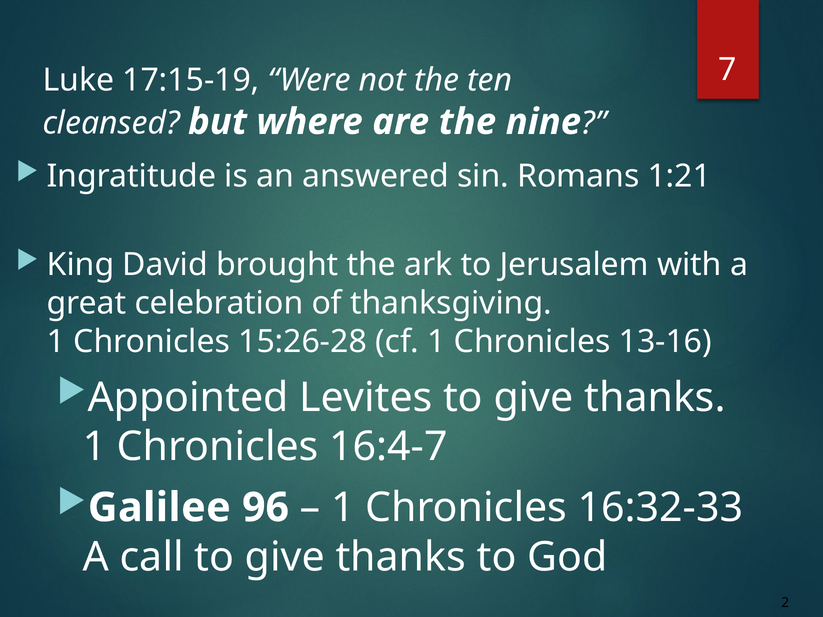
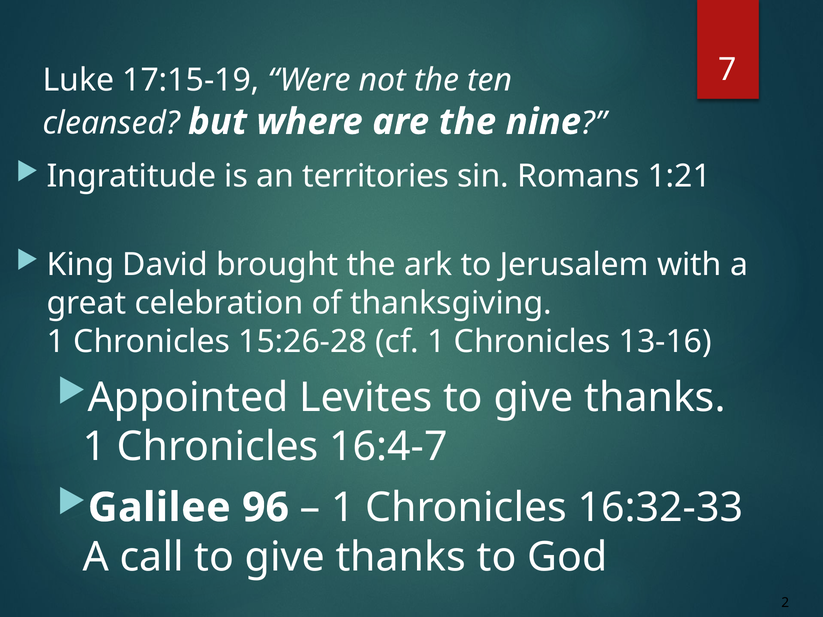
answered: answered -> territories (376, 176)
